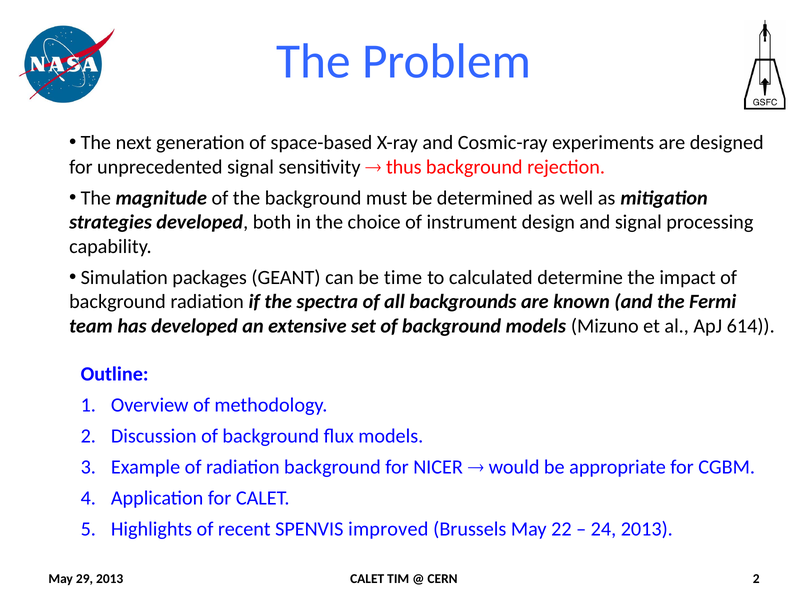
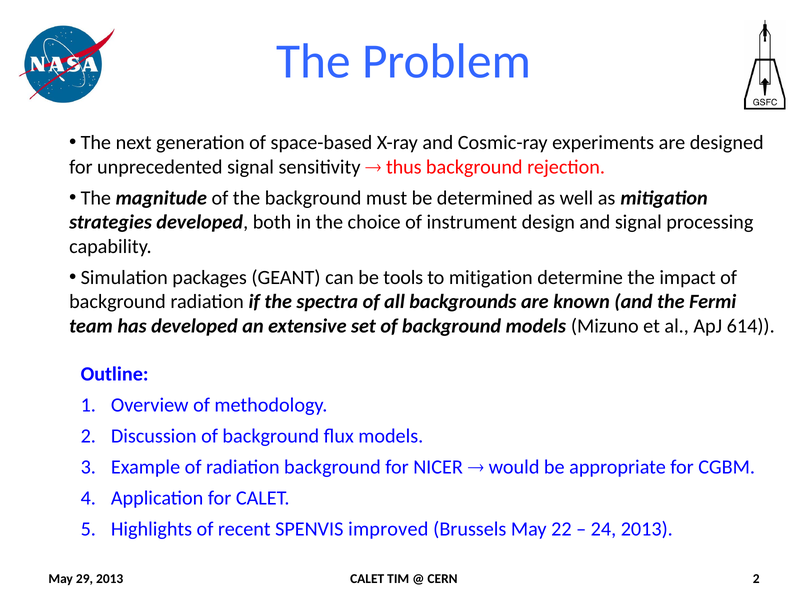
time: time -> tools (403, 277)
to calculated: calculated -> mitigation (491, 277)
